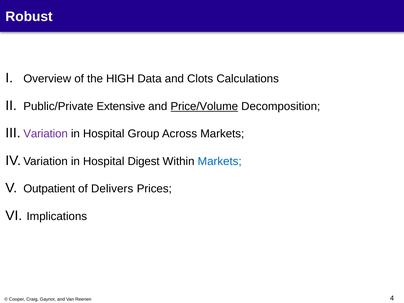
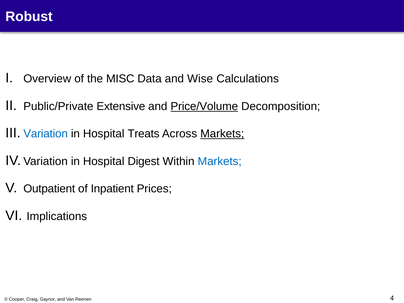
HIGH: HIGH -> MISC (120, 79)
Clots: Clots -> Wise (200, 79)
Variation colour: purple -> blue (46, 134)
Group: Group -> Treats (144, 134)
Markets underline: none -> present (222, 134)
Delivers: Delivers -> Inpatient (112, 189)
